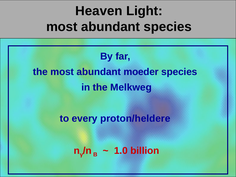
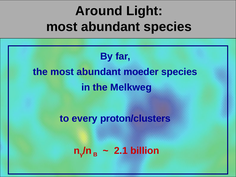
Heaven: Heaven -> Around (99, 11)
proton/heldere: proton/heldere -> proton/clusters (135, 118)
1.0: 1.0 -> 2.1 (121, 151)
